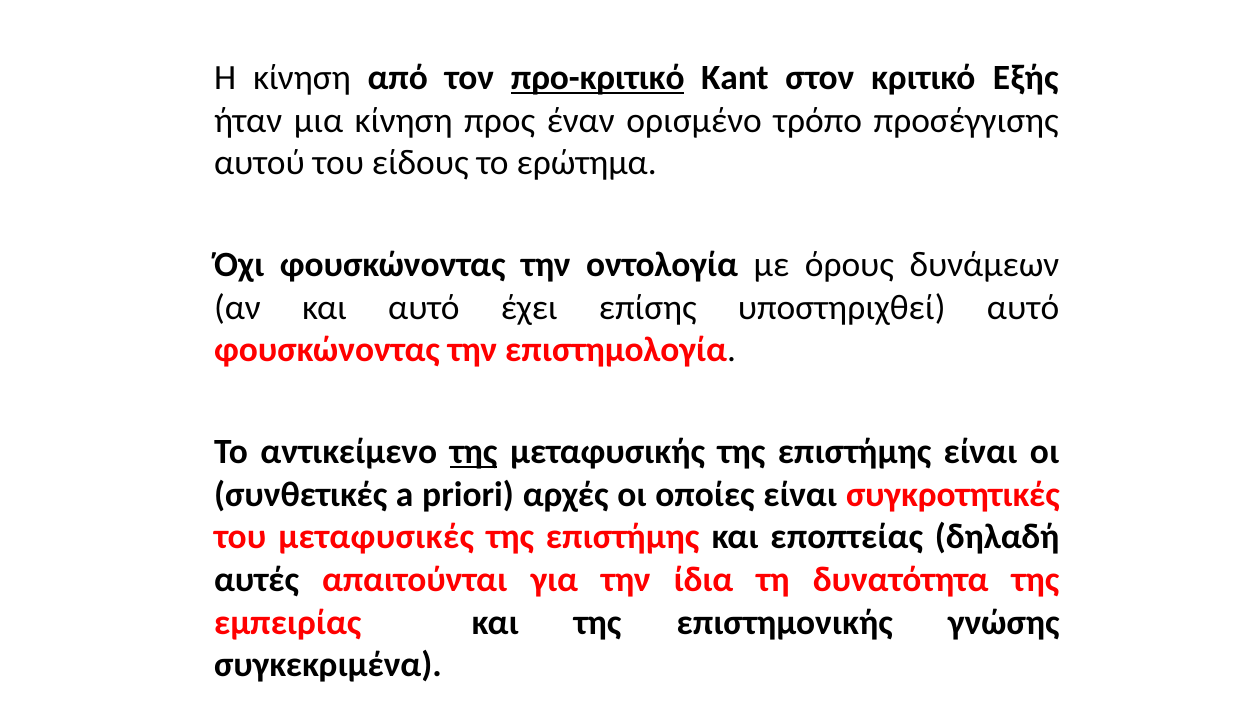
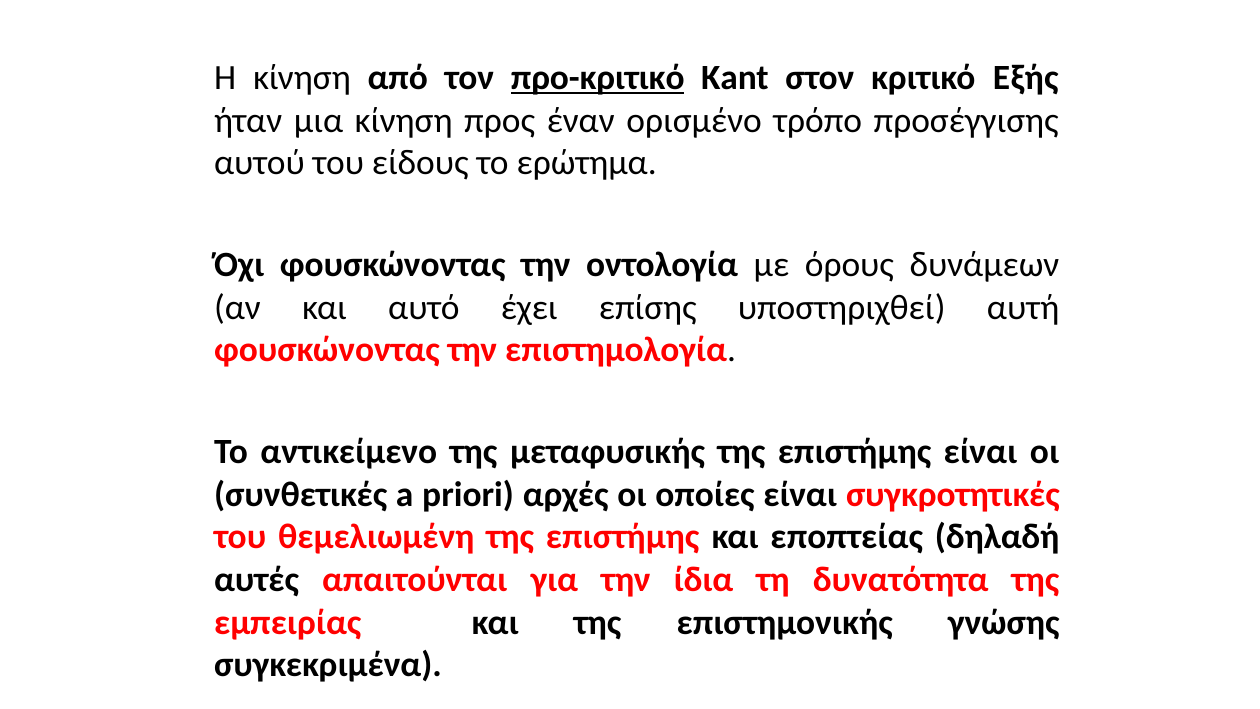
υποστηριχθεί αυτό: αυτό -> αυτή (1023, 307)
της underline: present -> none (474, 452)
μεταφυσικές: μεταφυσικές -> θεμελιωμένη (376, 537)
